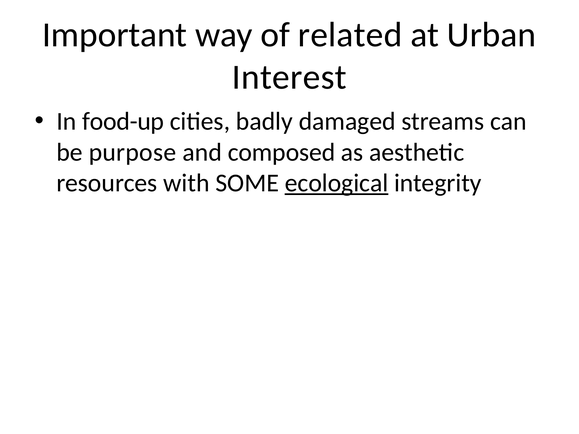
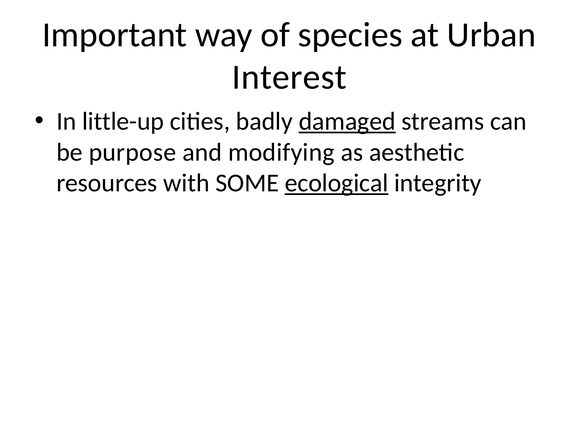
related: related -> species (350, 35)
food-up: food-up -> little-up (123, 121)
damaged underline: none -> present (347, 121)
composed: composed -> modifying (281, 152)
